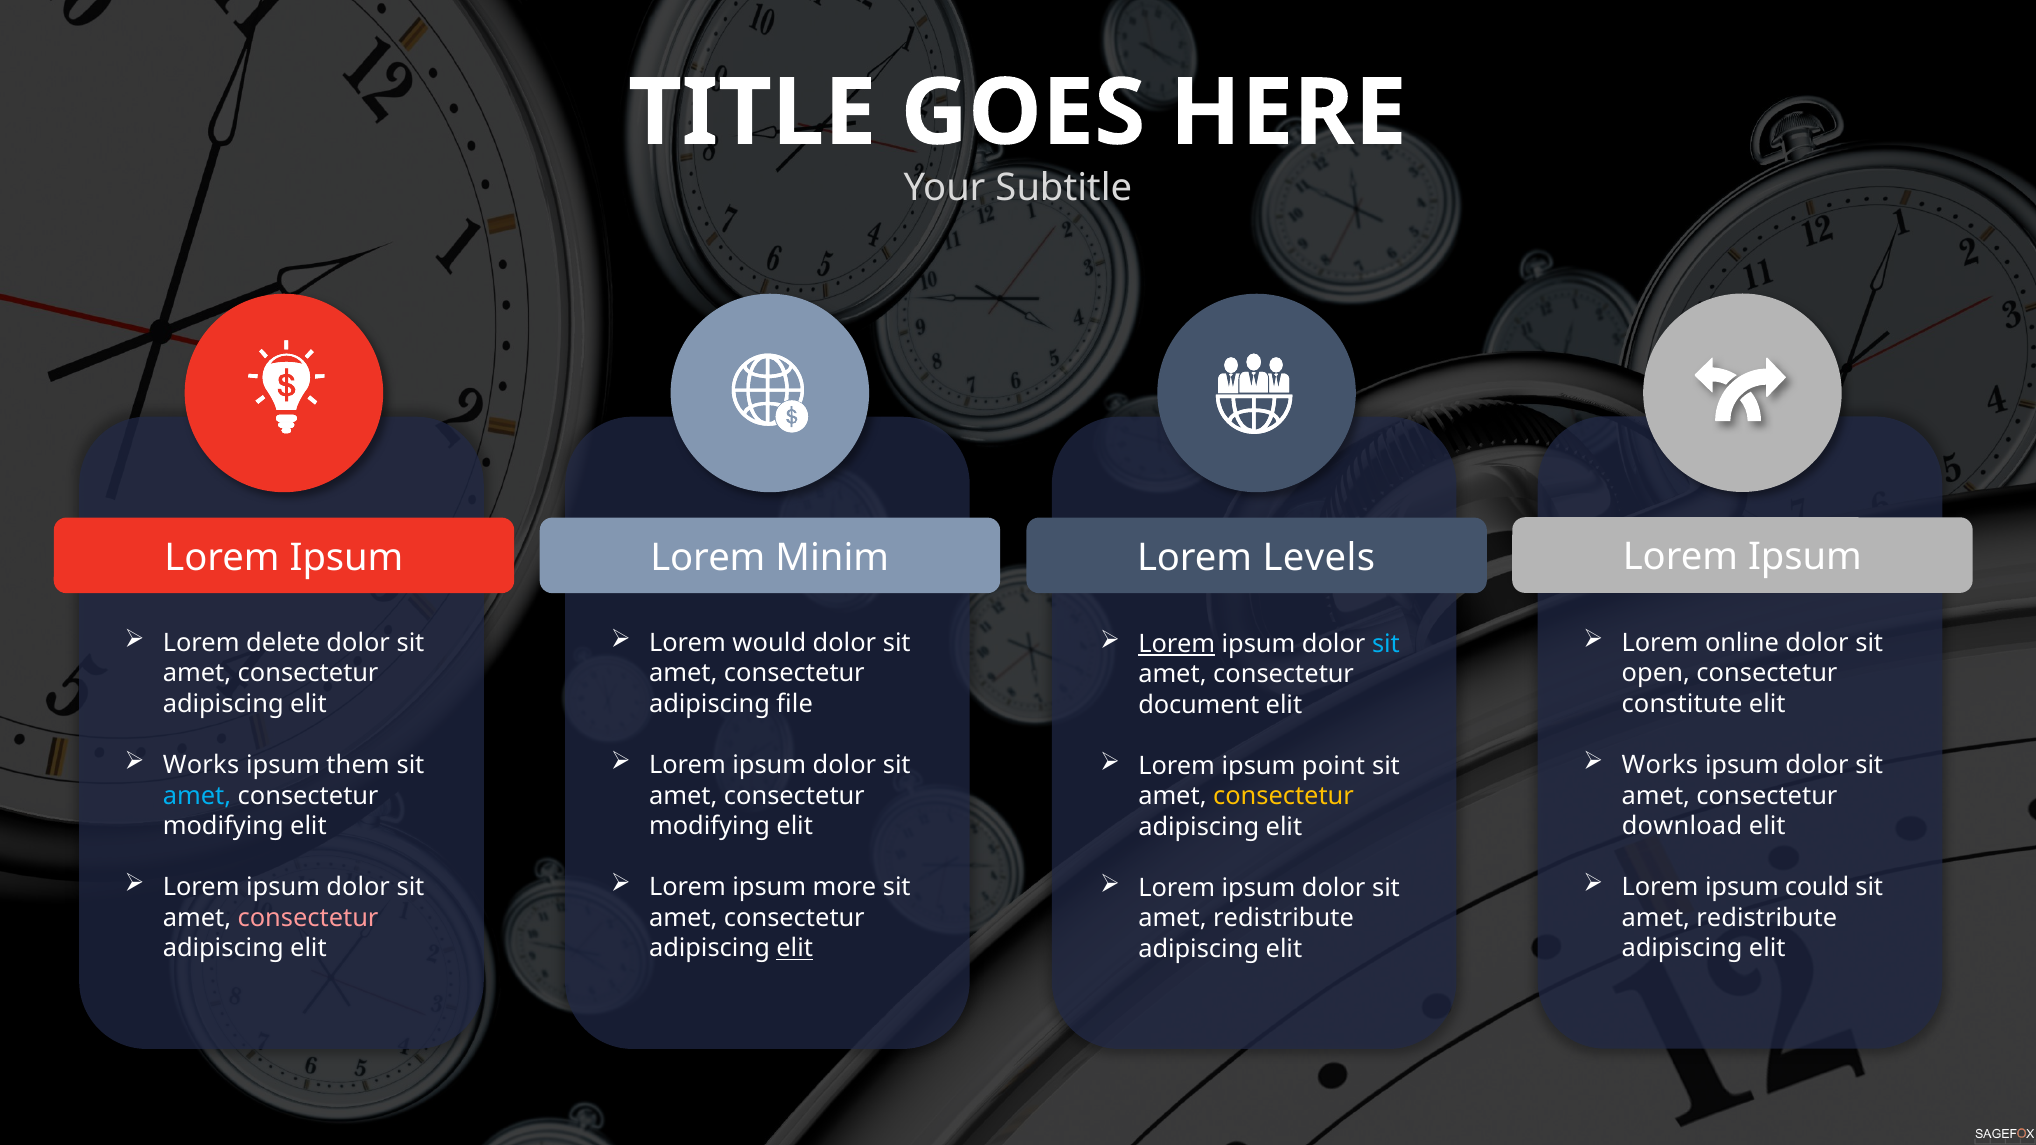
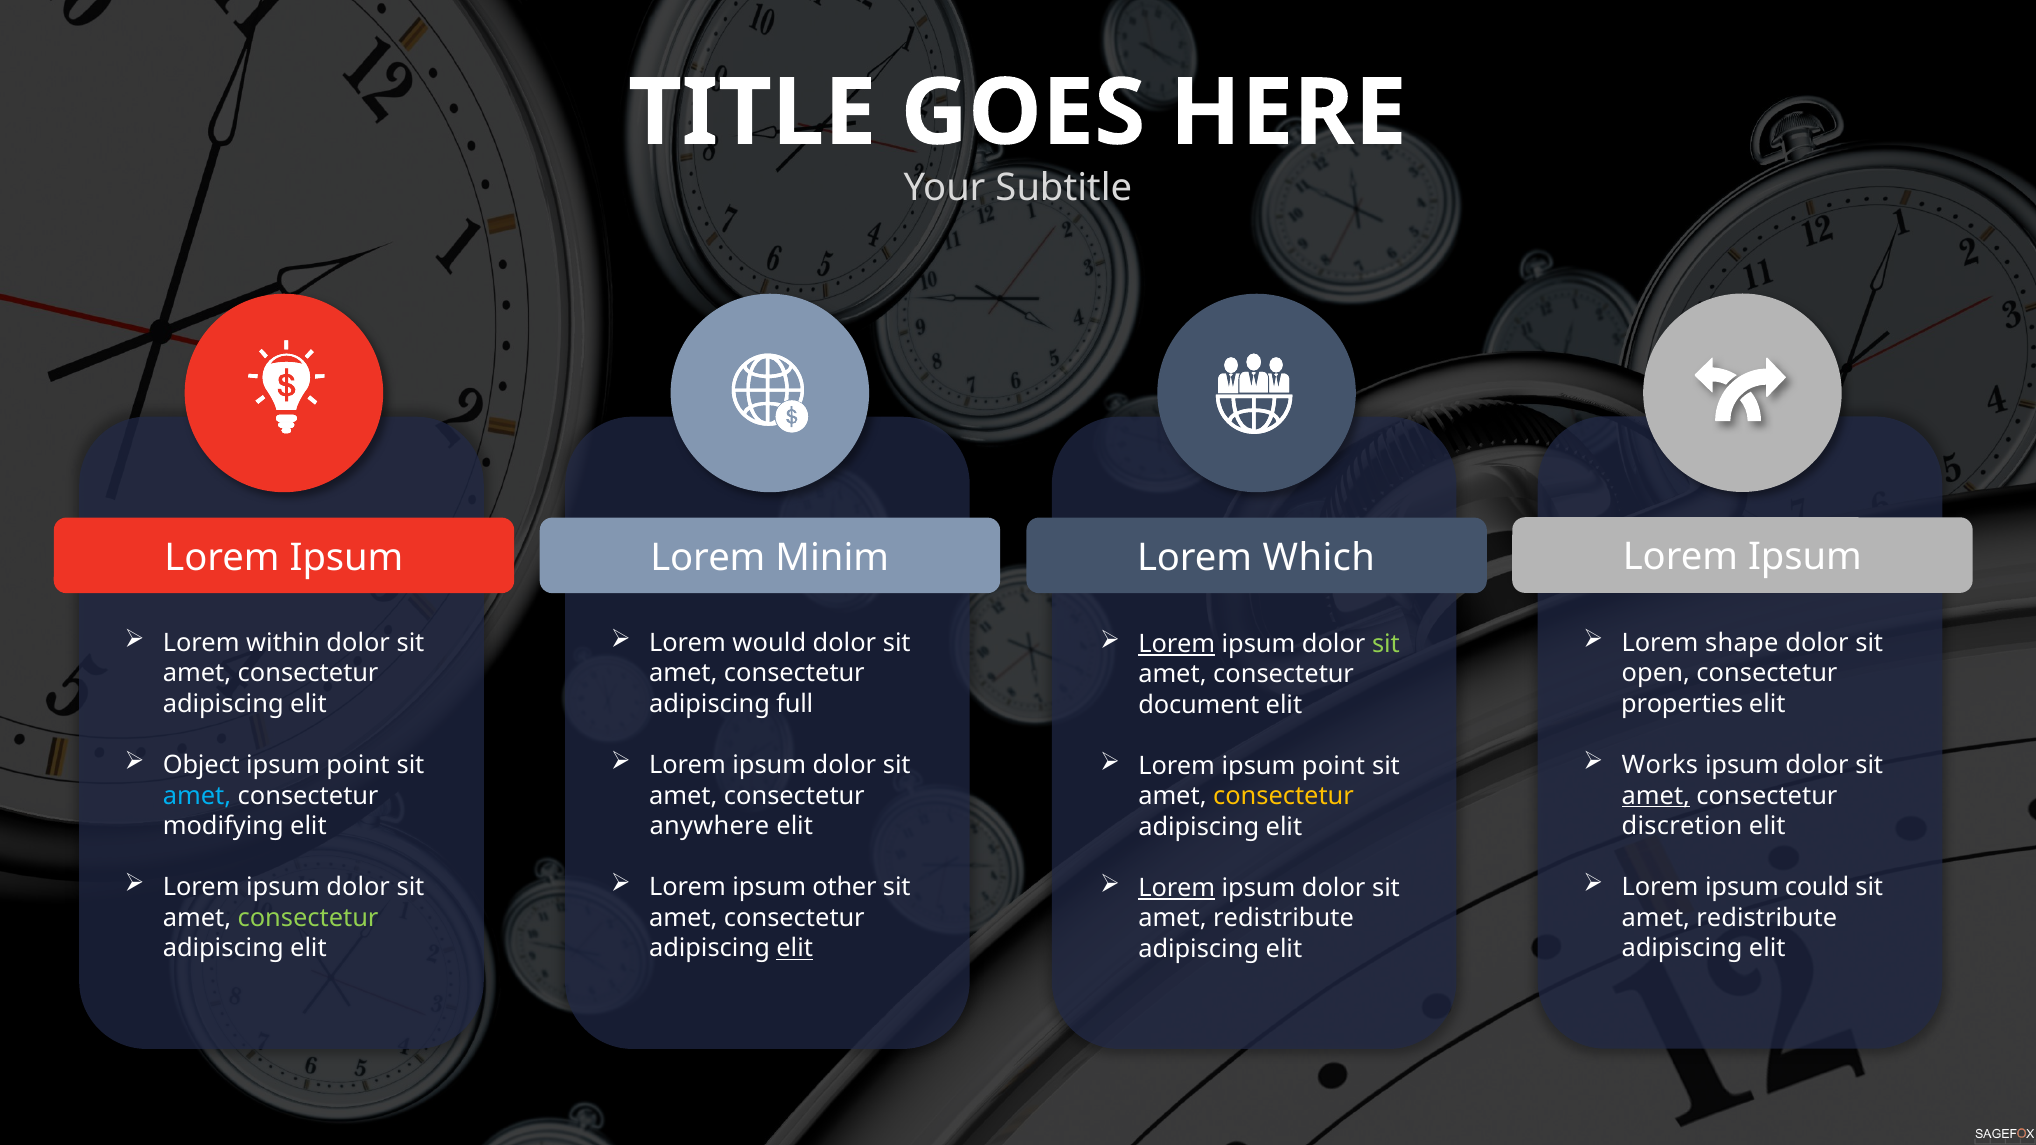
Levels: Levels -> Which (1319, 558)
delete: delete -> within (283, 643)
online: online -> shape (1742, 643)
sit colour: light blue -> light green (1386, 644)
file: file -> full (795, 704)
constitute: constitute -> properties (1682, 704)
Works: Works -> Object (201, 765)
them: them -> point (358, 765)
amet underline: none -> present (1656, 796)
modifying: modifying -> anywhere (709, 826)
download: download -> discretion (1682, 826)
more: more -> other (845, 887)
Lorem underline: none -> present (1177, 888)
consectetur colour: pink -> light green (308, 918)
